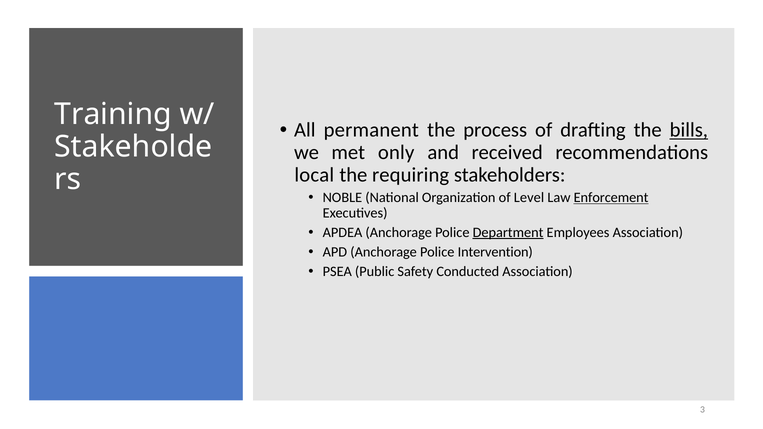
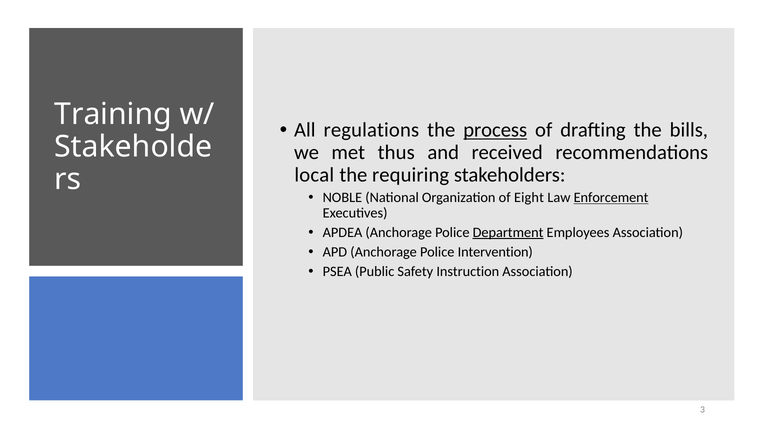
permanent: permanent -> regulations (371, 130)
process underline: none -> present (495, 130)
bills underline: present -> none (689, 130)
only: only -> thus (396, 152)
Level: Level -> Eight (529, 198)
Conducted: Conducted -> Instruction (468, 271)
